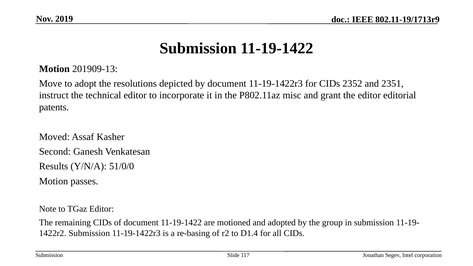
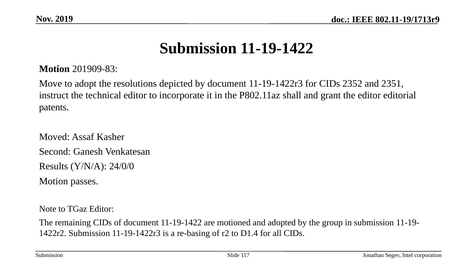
201909-13: 201909-13 -> 201909-83 (95, 69)
misc: misc -> shall (292, 95)
51/0/0: 51/0/0 -> 24/0/0 (122, 166)
